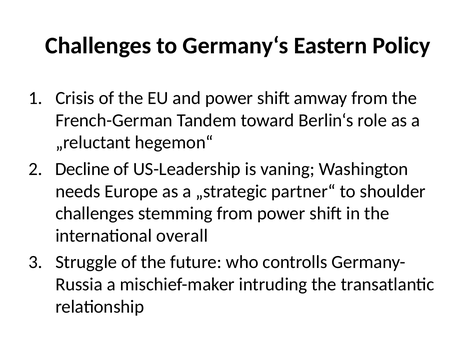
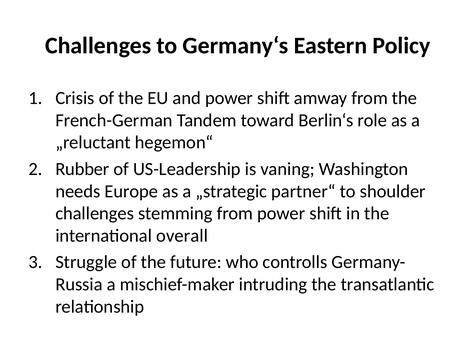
Decline: Decline -> Rubber (82, 169)
